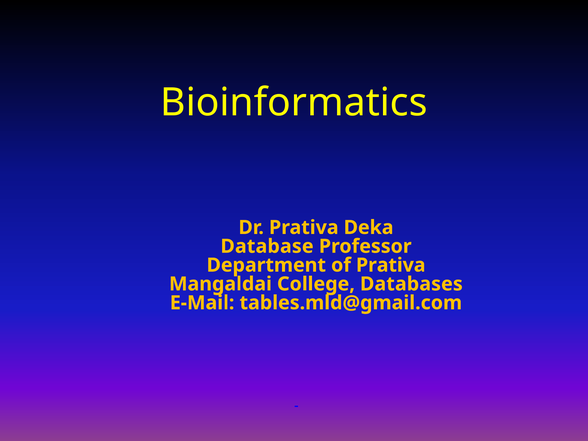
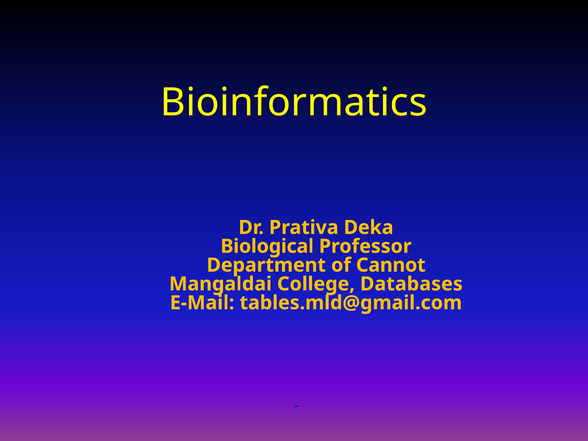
Database: Database -> Biological (267, 246)
of Prativa: Prativa -> Cannot (391, 265)
